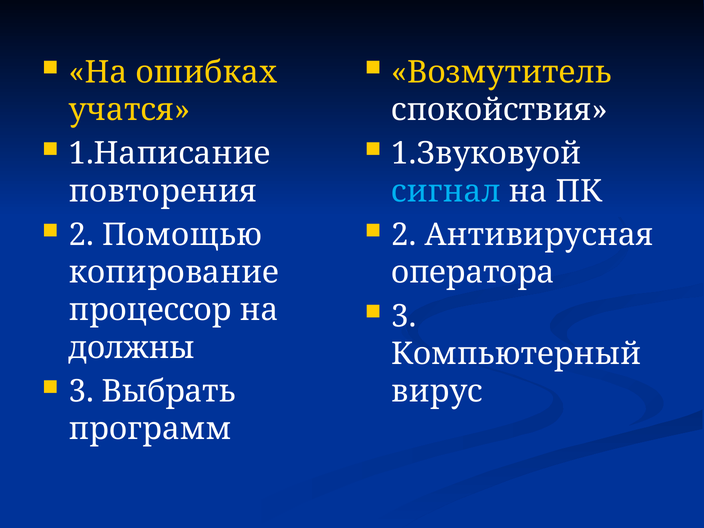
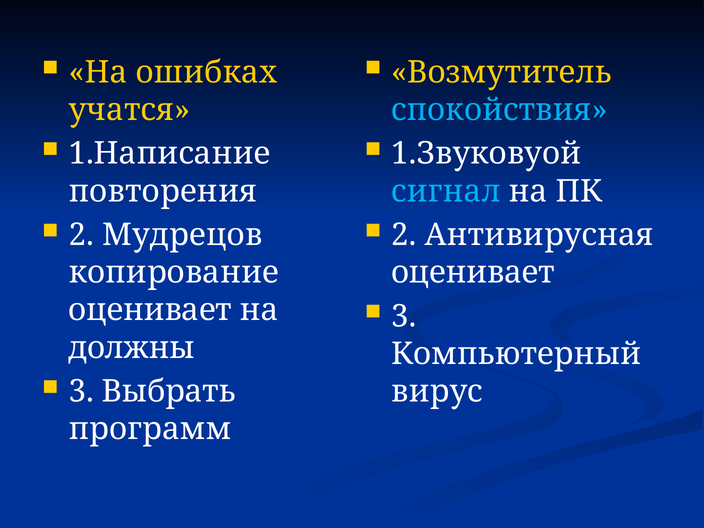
спокойствия colour: white -> light blue (499, 110)
Помощью: Помощью -> Мудрецов (182, 235)
оператора: оператора -> оценивает (473, 273)
процессор: процессор -> оценивает (150, 310)
